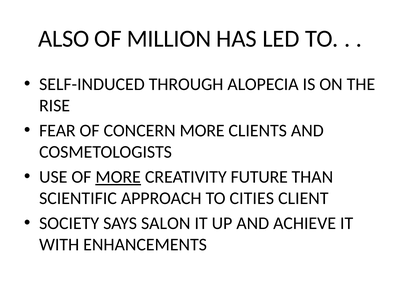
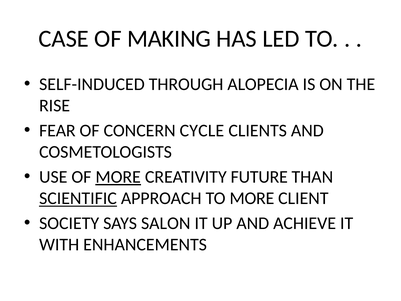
ALSO: ALSO -> CASE (64, 39)
MILLION: MILLION -> MAKING (169, 39)
CONCERN MORE: MORE -> CYCLE (202, 130)
SCIENTIFIC underline: none -> present (78, 198)
TO CITIES: CITIES -> MORE (252, 198)
